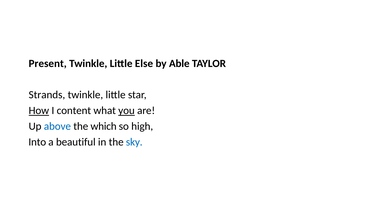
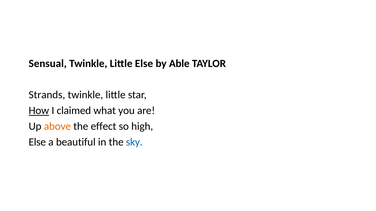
Present: Present -> Sensual (48, 64)
content: content -> claimed (74, 111)
you underline: present -> none (127, 111)
above colour: blue -> orange (57, 127)
which: which -> effect (104, 127)
Into: Into -> Else (37, 142)
